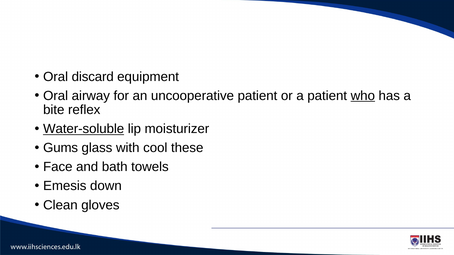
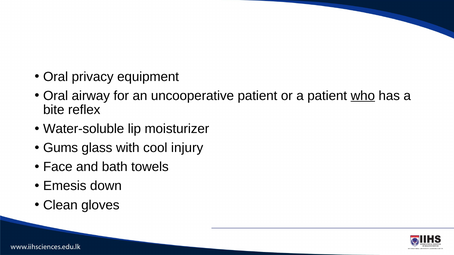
discard: discard -> privacy (93, 77)
Water-soluble underline: present -> none (84, 129)
these: these -> injury (187, 148)
